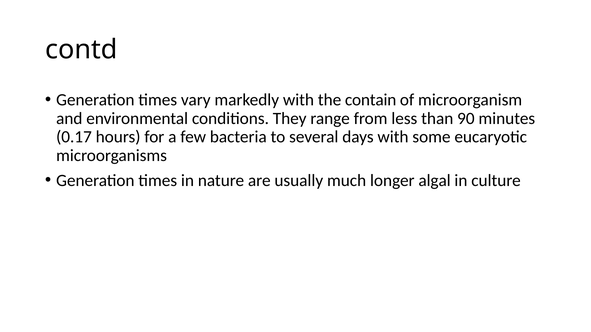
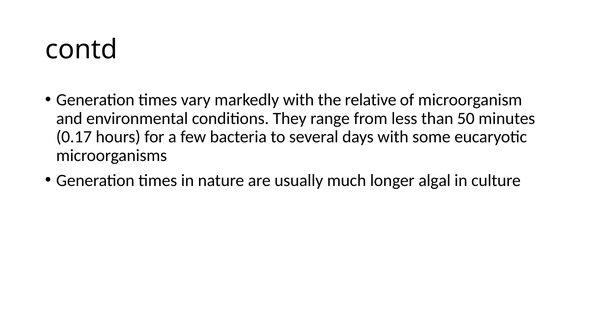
contain: contain -> relative (371, 100)
90: 90 -> 50 (466, 119)
